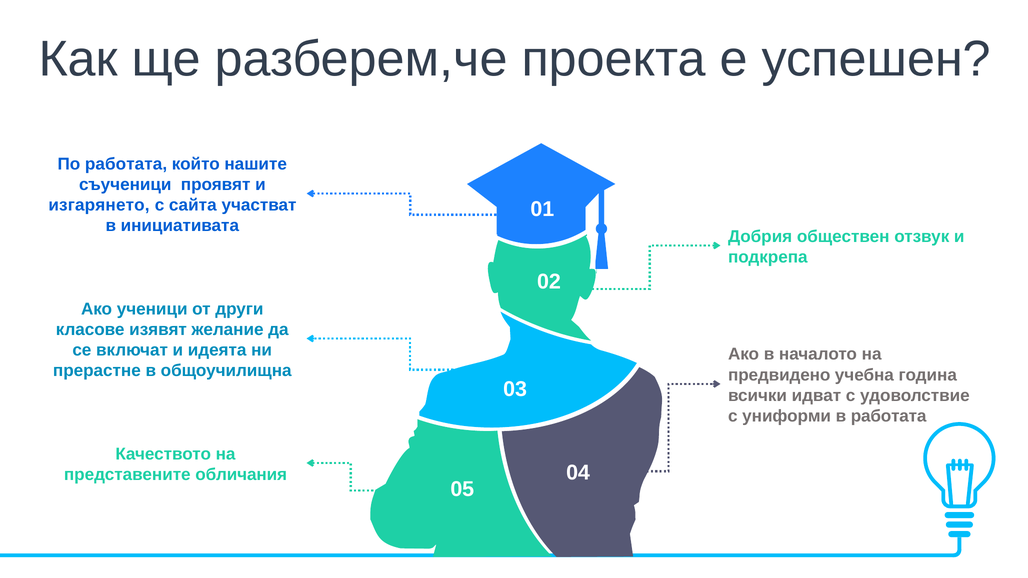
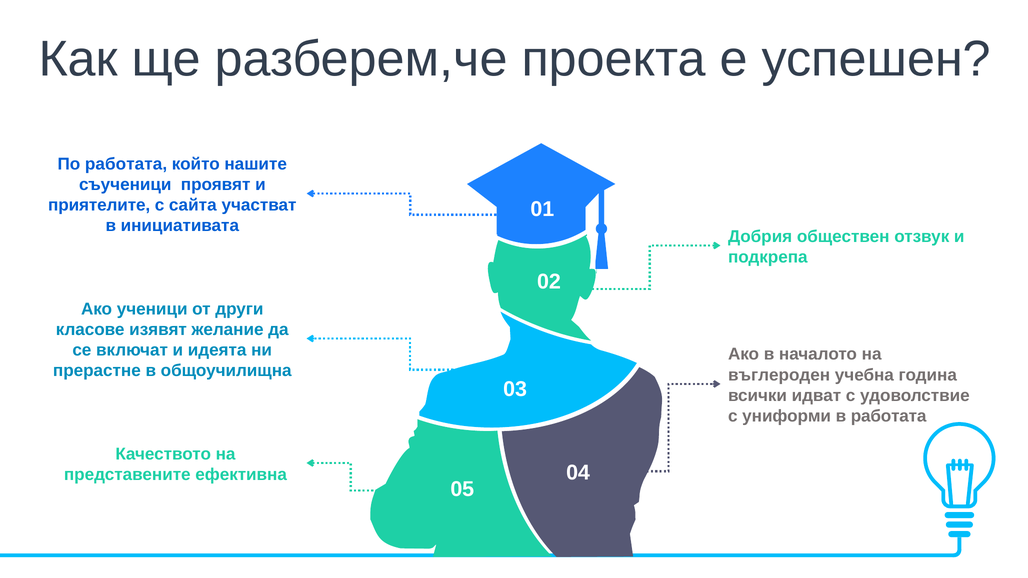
изгарянето: изгарянето -> приятелите (99, 205)
предвидено: предвидено -> въглероден (779, 375)
обличания: обличания -> ефективна (241, 475)
